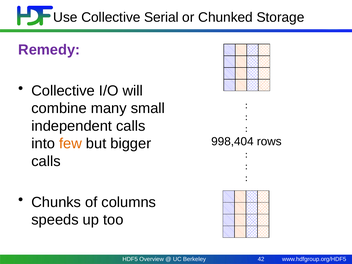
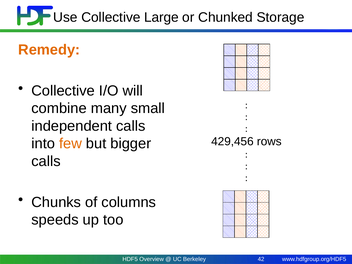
Serial: Serial -> Large (161, 17)
Remedy colour: purple -> orange (49, 50)
998,404: 998,404 -> 429,456 (232, 142)
